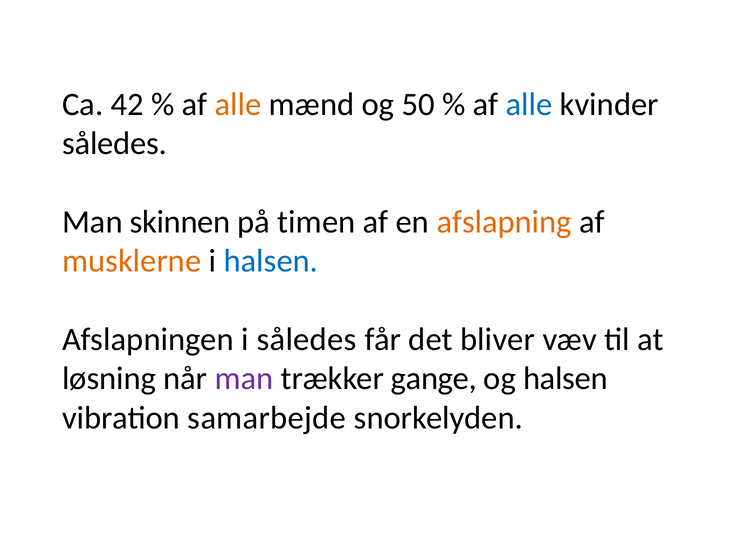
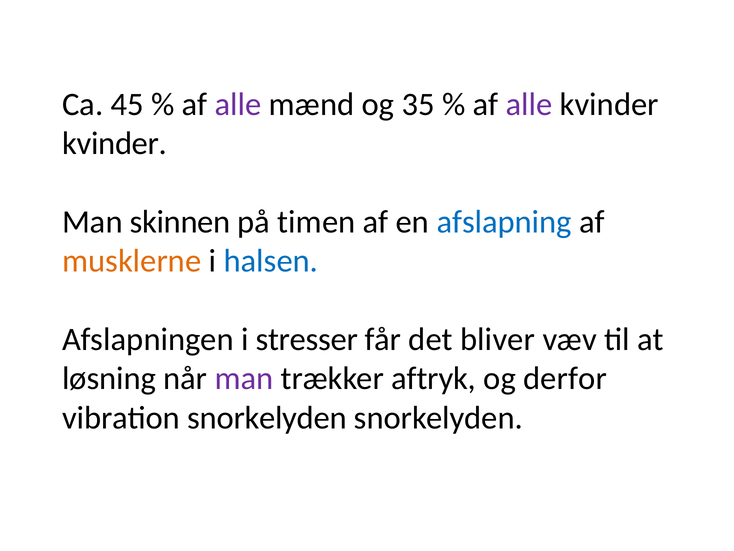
42: 42 -> 45 (127, 104)
alle colour: orange -> purple (238, 104)
50: 50 -> 35 (418, 104)
alle colour: blue -> purple (529, 104)
således: således -> kvinder (115, 143)
afslapning colour: orange -> blue (504, 222)
i således: således -> stresser (307, 339)
gange: gange -> aftryk (434, 378)
og halsen: halsen -> derfor (565, 378)
vibration samarbejde: samarbejde -> snorkelyden (267, 417)
